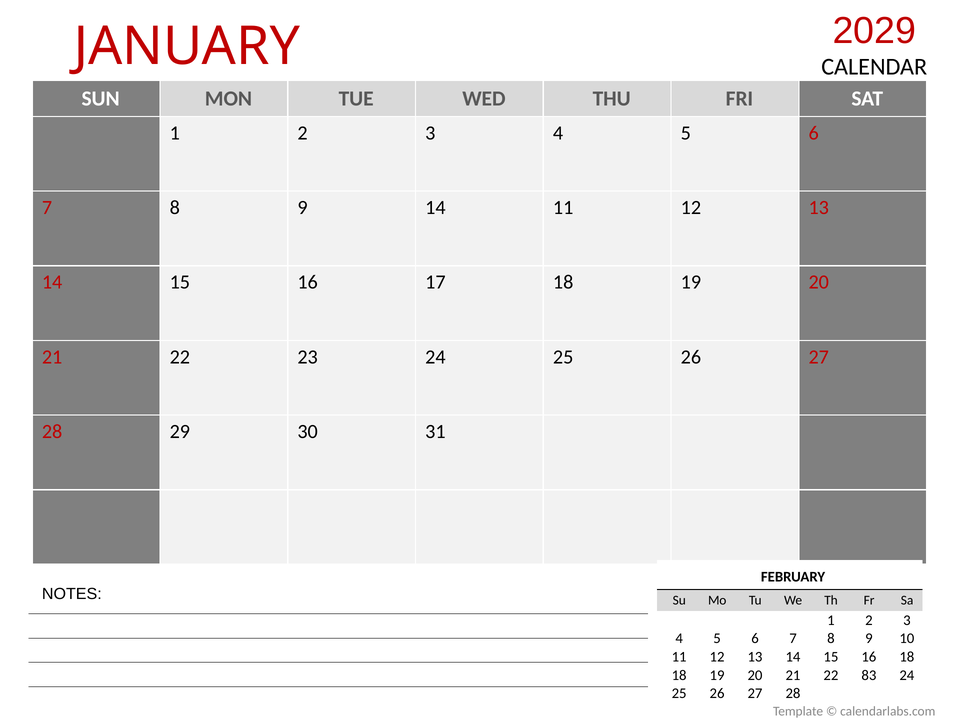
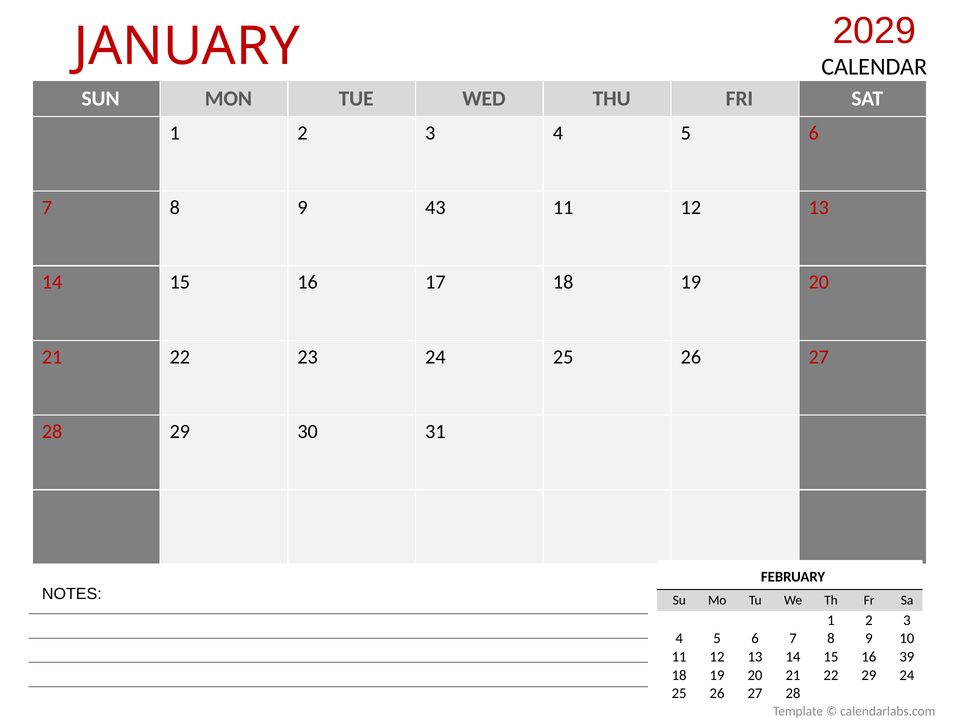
9 14: 14 -> 43 (435, 208)
16 18: 18 -> 39 (907, 657)
22 83: 83 -> 29 (869, 675)
